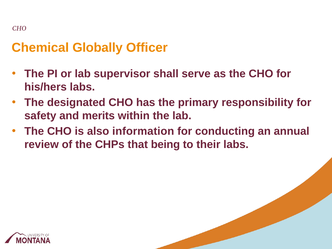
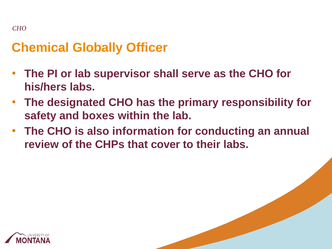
merits: merits -> boxes (98, 116)
being: being -> cover (165, 145)
